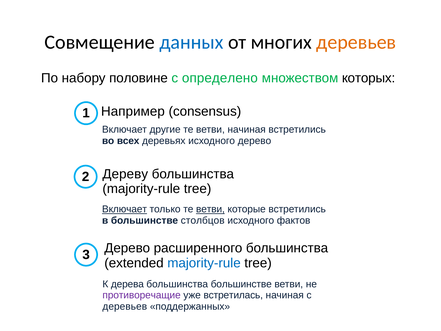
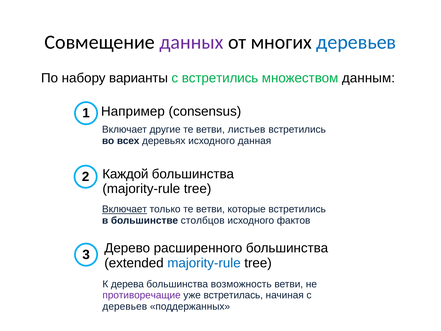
данных colour: blue -> purple (191, 42)
деревьев colour: orange -> blue (356, 42)
половине: половине -> варианты (139, 78)
с определено: определено -> встретились (220, 78)
которых: которых -> данным (368, 78)
ветви начиная: начиная -> листьев (247, 130)
исходного дерево: дерево -> данная (254, 141)
Дереву: Дереву -> Каждой (125, 174)
ветви underline: present -> none (210, 209)
большинства большинстве: большинстве -> возможность (241, 284)
